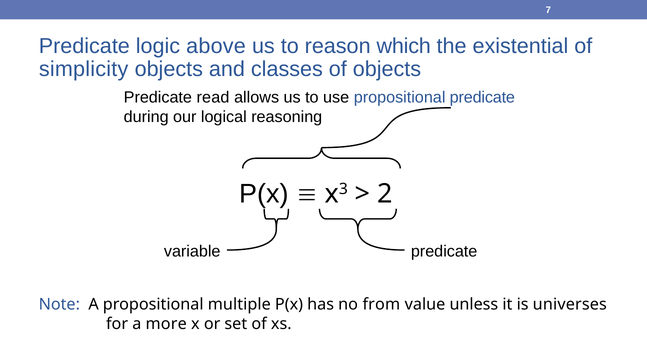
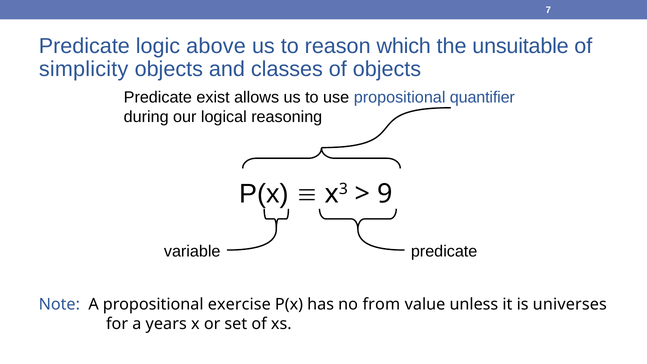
existential: existential -> unsuitable (521, 46)
read: read -> exist (213, 98)
propositional predicate: predicate -> quantifier (482, 98)
2: 2 -> 9 (385, 194)
multiple: multiple -> exercise (239, 305)
more: more -> years (166, 324)
